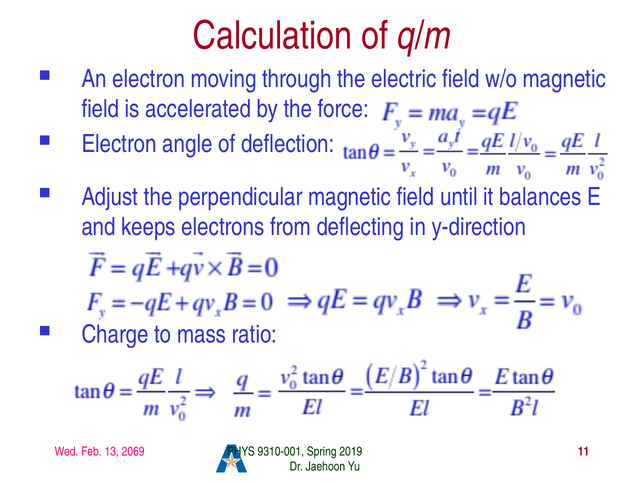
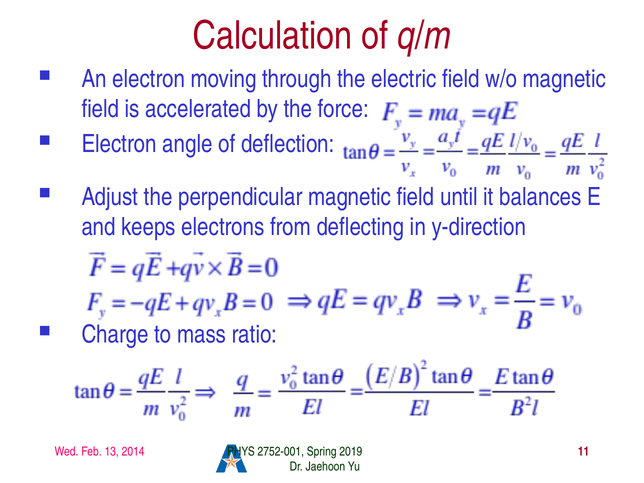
2069: 2069 -> 2014 (133, 452)
9310-001: 9310-001 -> 2752-001 (281, 452)
